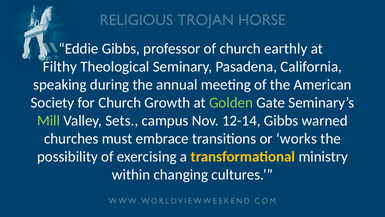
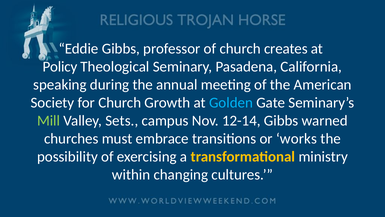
earthly: earthly -> creates (286, 49)
Filthy: Filthy -> Policy (60, 67)
Golden colour: light green -> light blue (231, 103)
